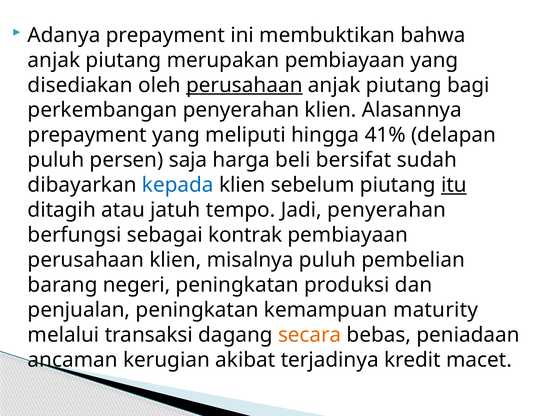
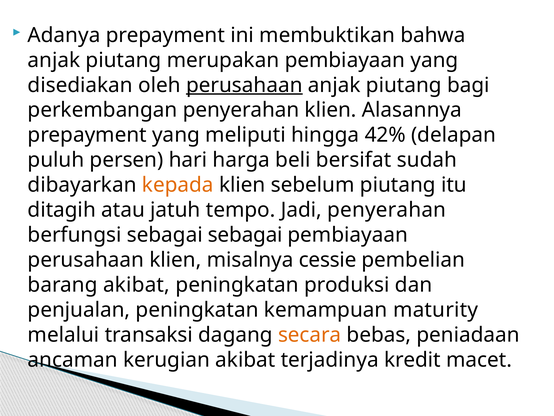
41%: 41% -> 42% (385, 135)
saja: saja -> hari (188, 160)
kepada colour: blue -> orange (178, 185)
itu underline: present -> none (454, 185)
sebagai kontrak: kontrak -> sebagai (245, 235)
misalnya puluh: puluh -> cessie (328, 260)
barang negeri: negeri -> akibat (136, 285)
